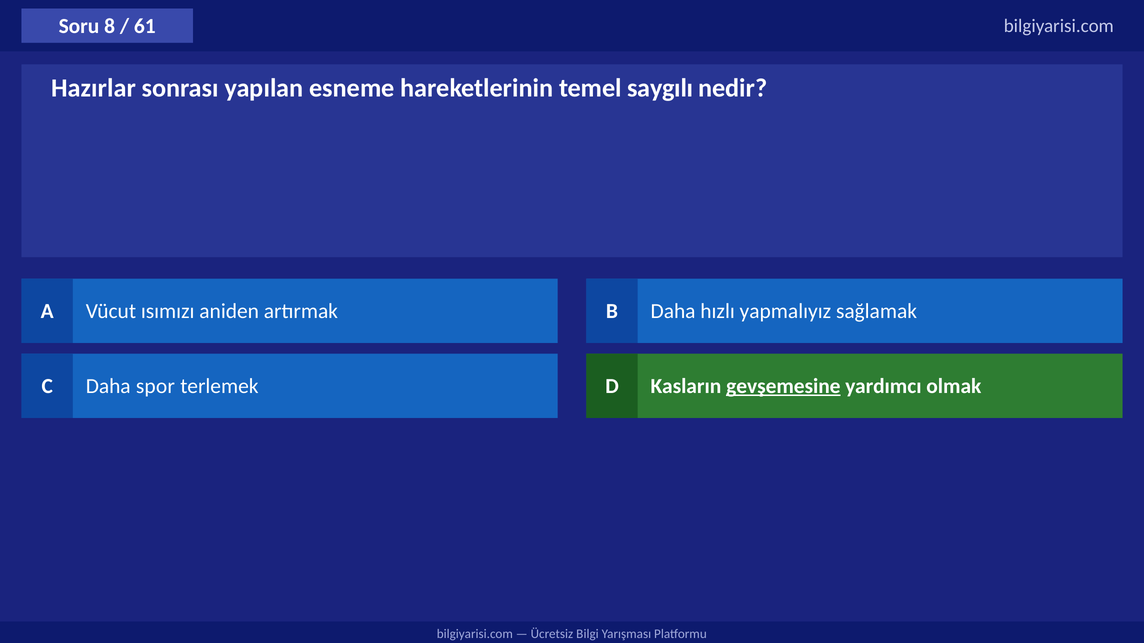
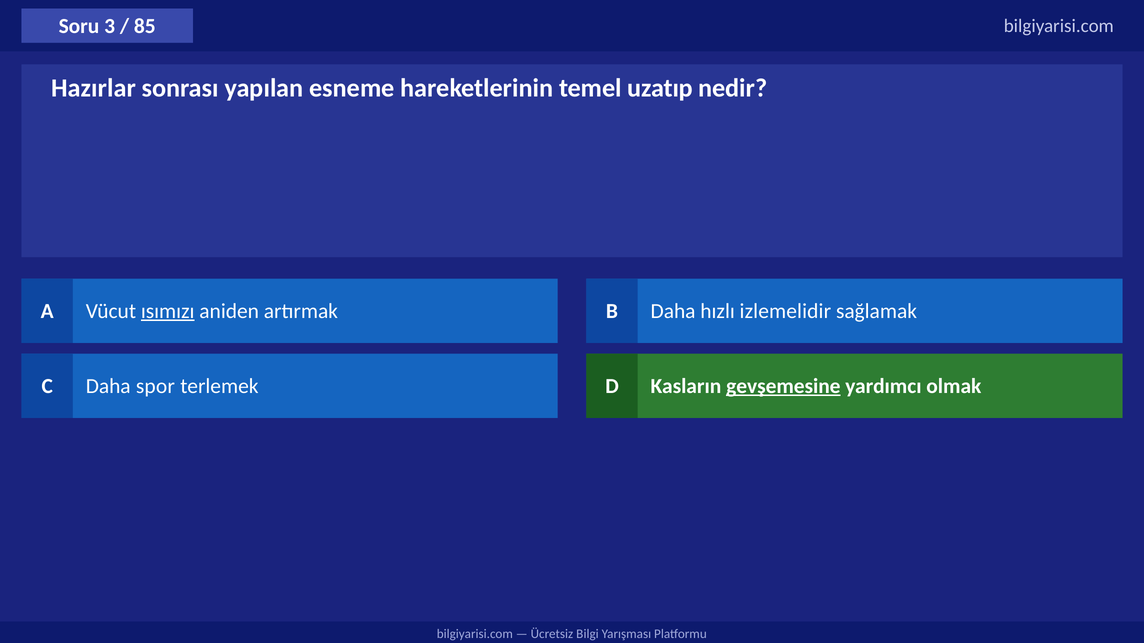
8: 8 -> 3 (110, 26)
61: 61 -> 85 (145, 26)
saygılı: saygılı -> uzatıp (660, 88)
ısımızı underline: none -> present (168, 311)
yapmalıyız: yapmalıyız -> izlemelidir (785, 311)
